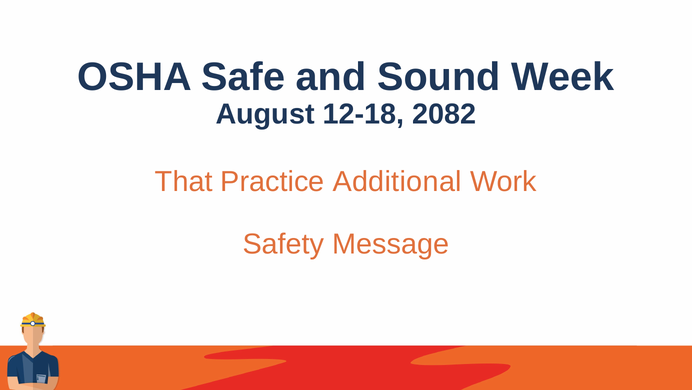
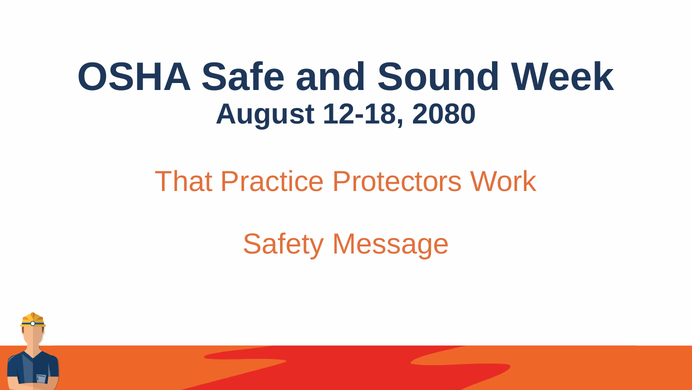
2082: 2082 -> 2080 (444, 114)
Additional: Additional -> Protectors (397, 181)
